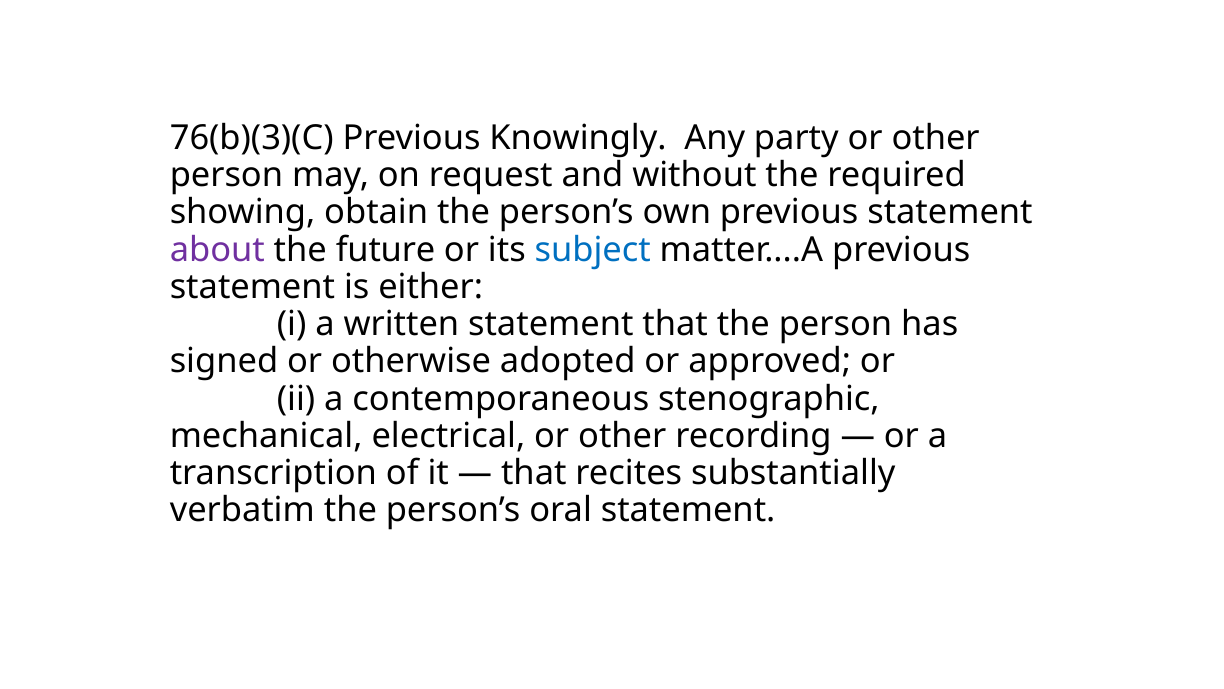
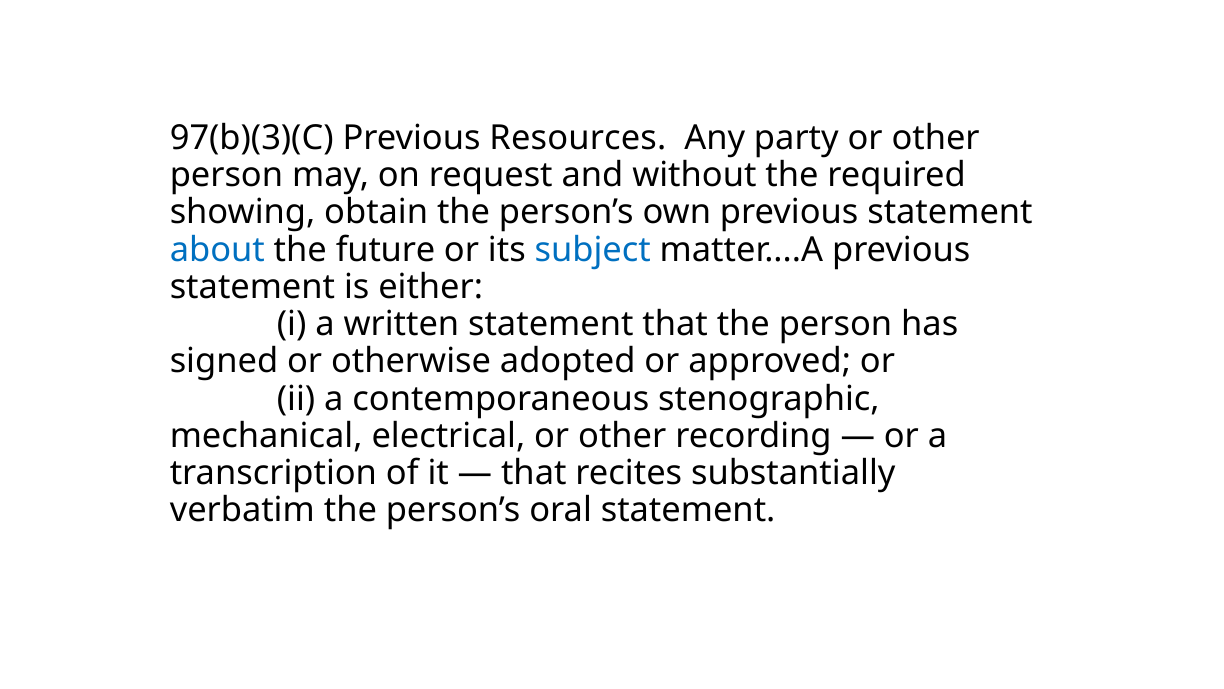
76(b)(3)(C: 76(b)(3)(C -> 97(b)(3)(C (252, 138)
Knowingly: Knowingly -> Resources (578, 138)
about colour: purple -> blue (217, 249)
